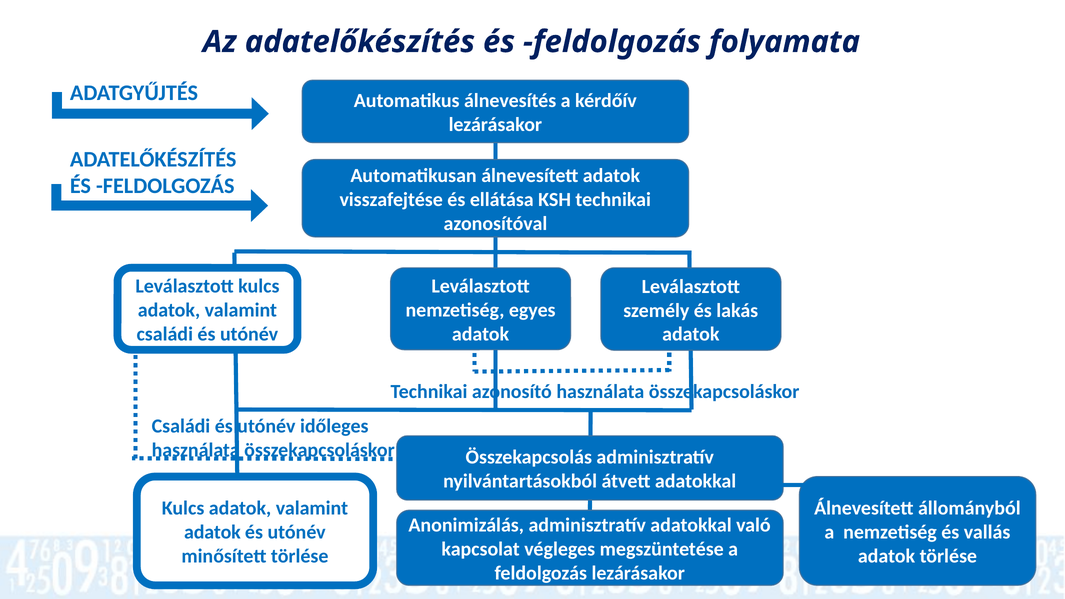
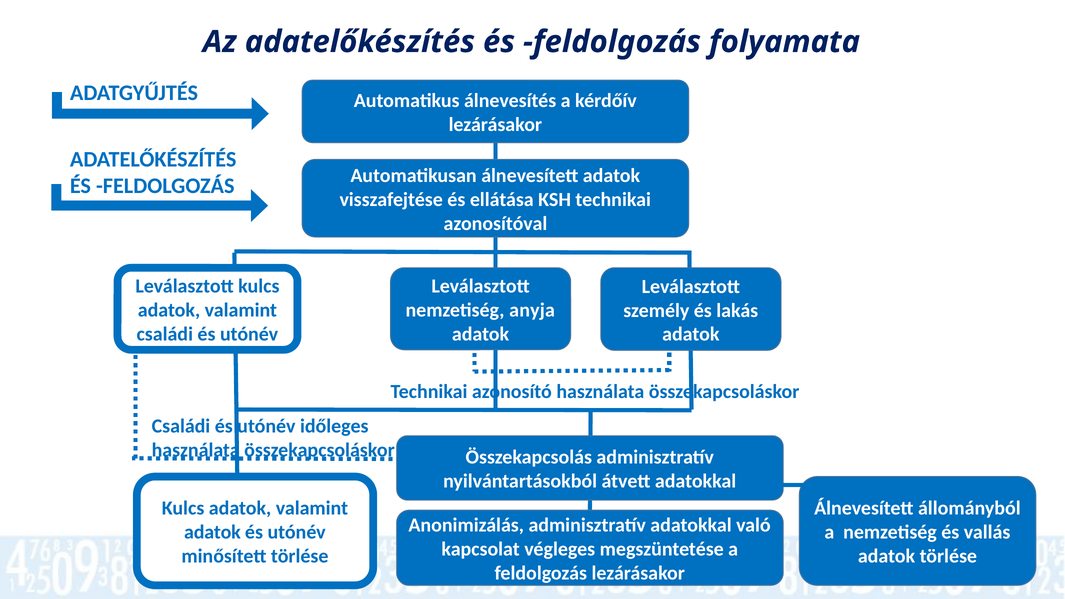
egyes: egyes -> anyja (532, 310)
